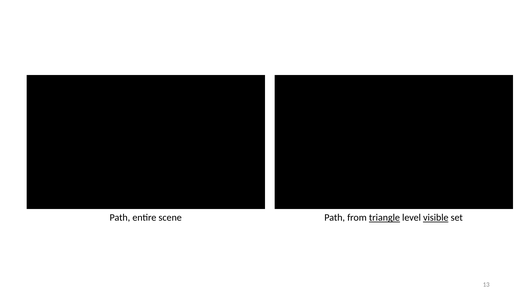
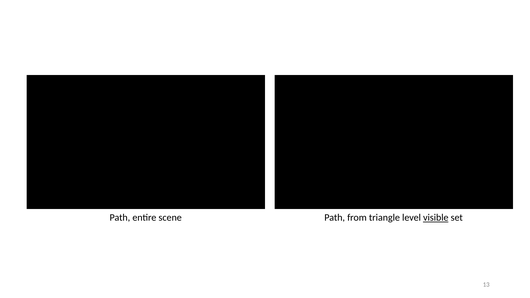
triangle underline: present -> none (384, 218)
